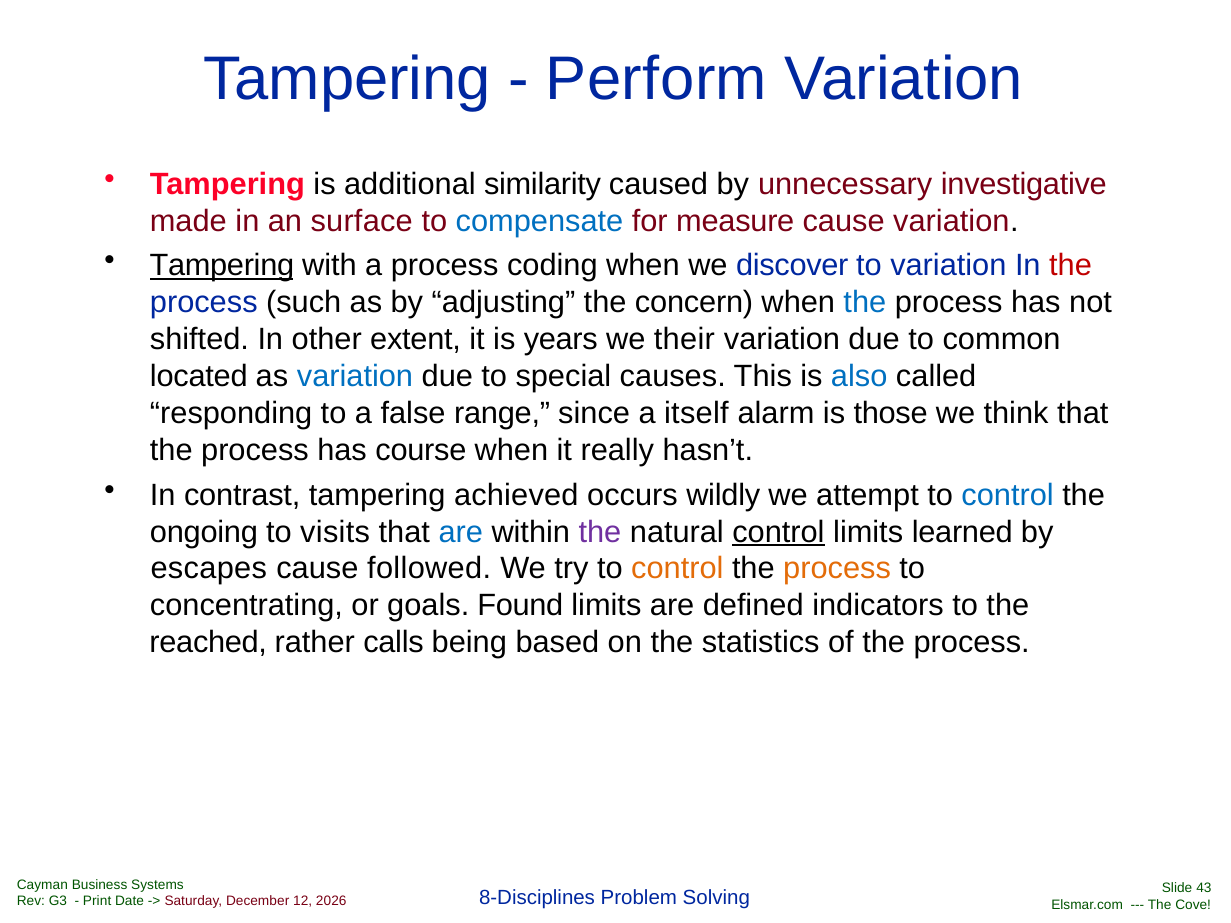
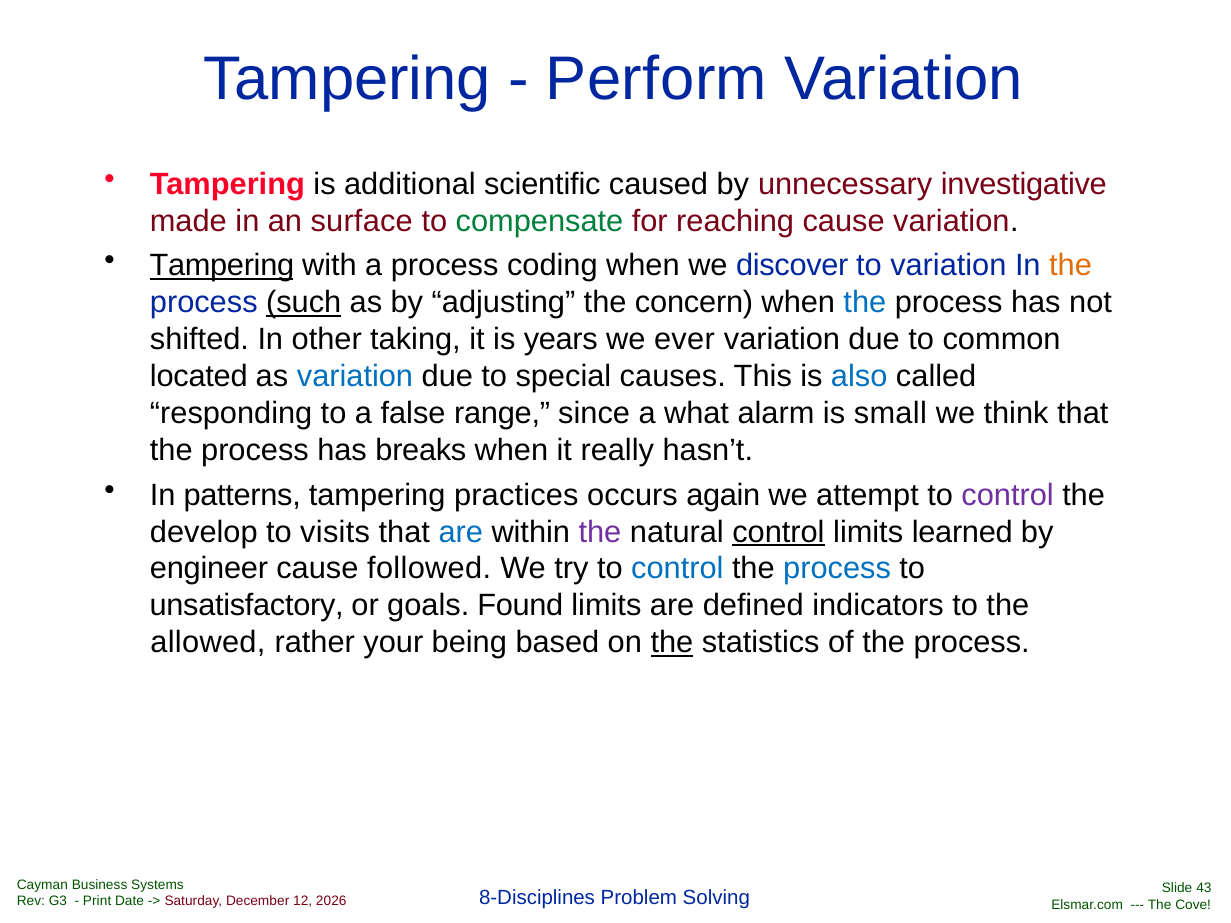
similarity: similarity -> scientific (542, 184)
compensate colour: blue -> green (540, 221)
measure: measure -> reaching (735, 221)
the colour: red -> orange (1070, 266)
such underline: none -> present (304, 303)
extent: extent -> taking (415, 340)
their: their -> ever (684, 340)
itself: itself -> what (697, 414)
those: those -> small (890, 414)
course: course -> breaks (421, 450)
contrast: contrast -> patterns (242, 495)
achieved: achieved -> practices (516, 495)
wildly: wildly -> again (723, 495)
control colour: blue -> purple (1008, 495)
ongoing: ongoing -> develop (204, 532)
escapes: escapes -> engineer (209, 569)
control colour: orange -> blue (677, 569)
process colour: orange -> blue (837, 569)
concentrating: concentrating -> unsatisfactory (247, 606)
reached: reached -> allowed (208, 643)
calls: calls -> your (393, 643)
the underline: none -> present (672, 643)
